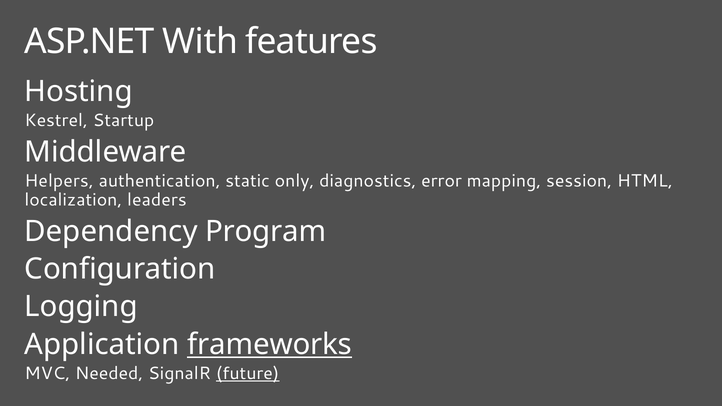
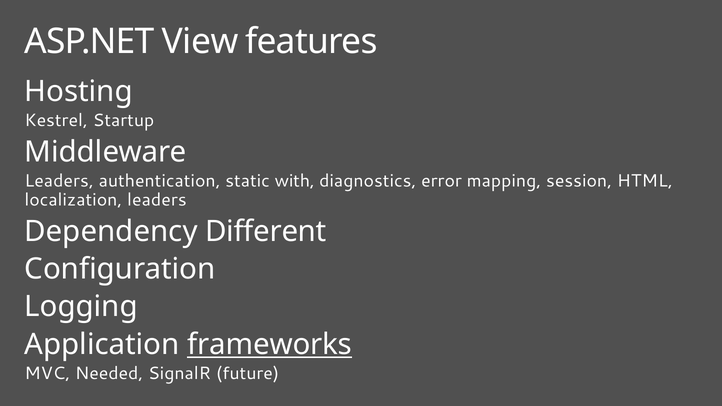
With: With -> View (200, 41)
Helpers: Helpers -> Leaders (59, 181)
only: only -> with (295, 181)
Program: Program -> Different (266, 231)
future underline: present -> none (248, 374)
